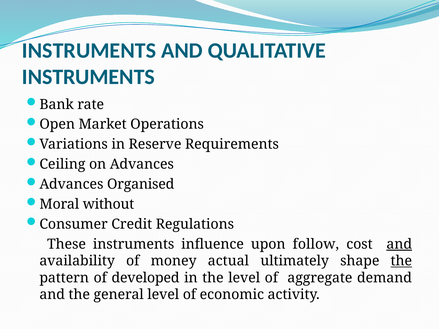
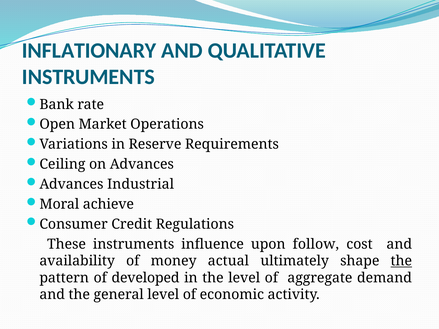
INSTRUMENTS: INSTRUMENTS -> INFLATIONARY (89, 51)
Organised: Organised -> Industrial (141, 184)
without: without -> achieve (108, 204)
and underline: present -> none (399, 244)
